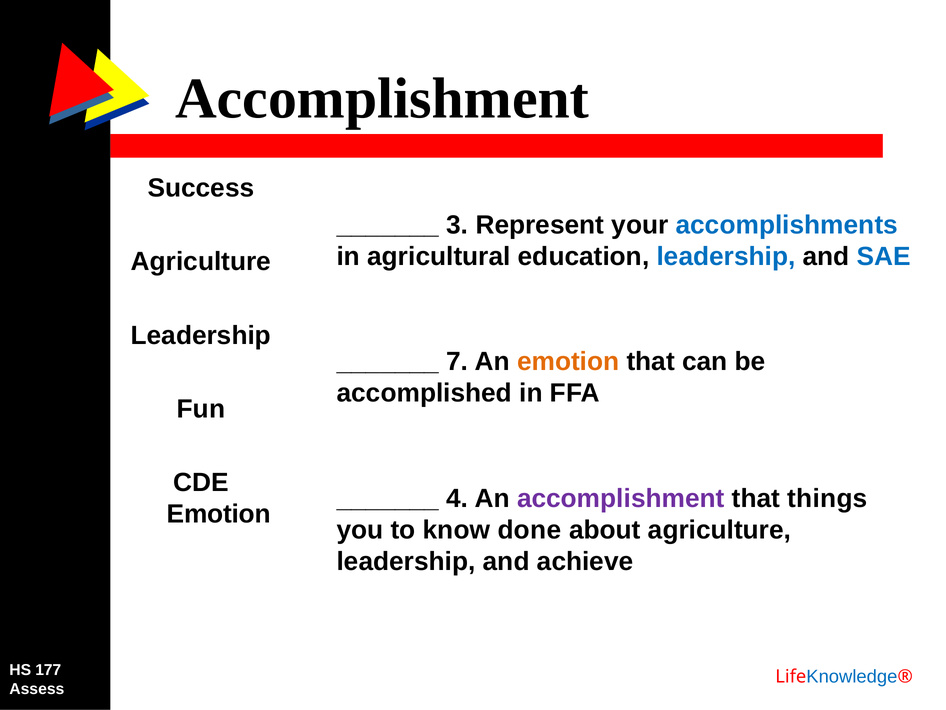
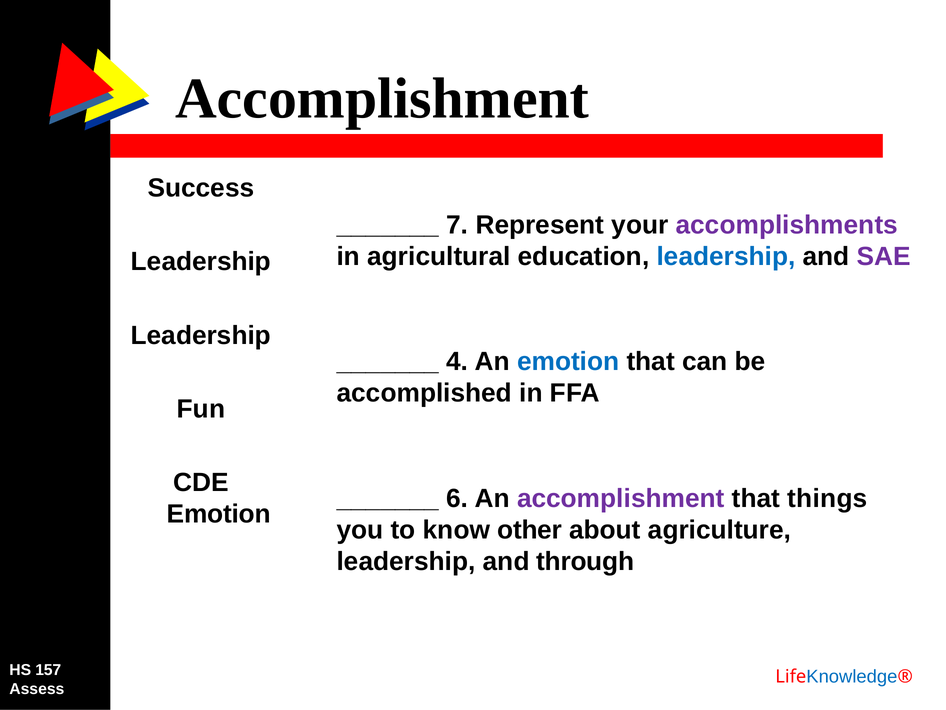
3: 3 -> 7 (457, 225)
accomplishments colour: blue -> purple (787, 225)
SAE colour: blue -> purple (884, 256)
Agriculture: Agriculture -> Leadership (201, 262)
7: 7 -> 4 (457, 361)
emotion colour: orange -> blue (568, 361)
4: 4 -> 6 (457, 498)
done: done -> other (530, 530)
achieve: achieve -> through (585, 561)
177: 177 -> 157 (48, 669)
